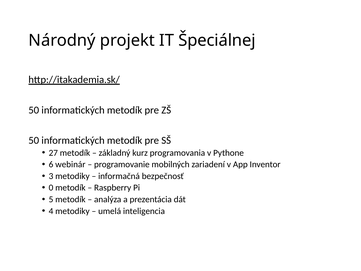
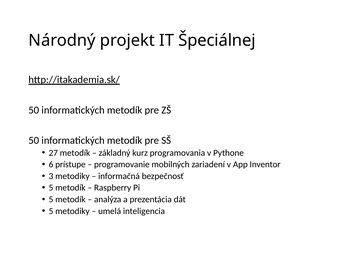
webinár: webinár -> prístupe (70, 164)
0: 0 -> 5 (51, 188)
4: 4 -> 5 (51, 211)
